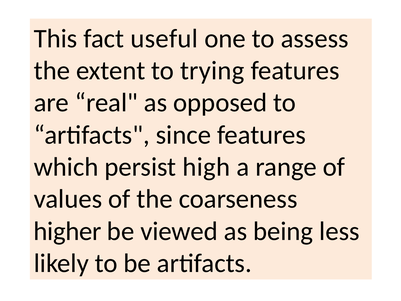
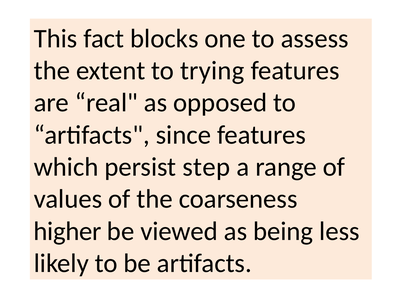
useful: useful -> blocks (164, 39)
high: high -> step (206, 167)
